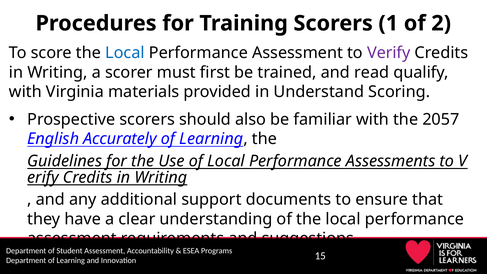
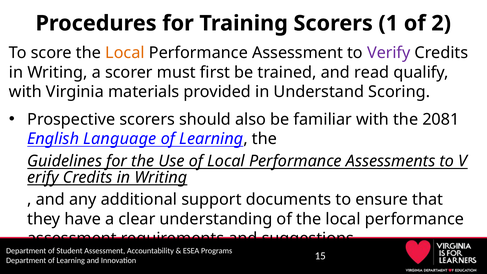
Local colour: blue -> orange (125, 53)
2057: 2057 -> 2081 (441, 119)
Accurately: Accurately -> Language (120, 139)
